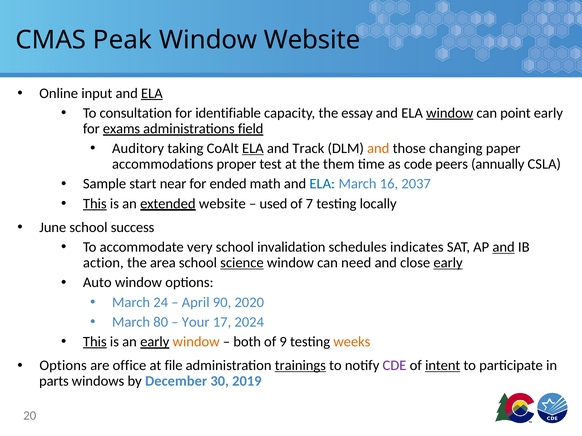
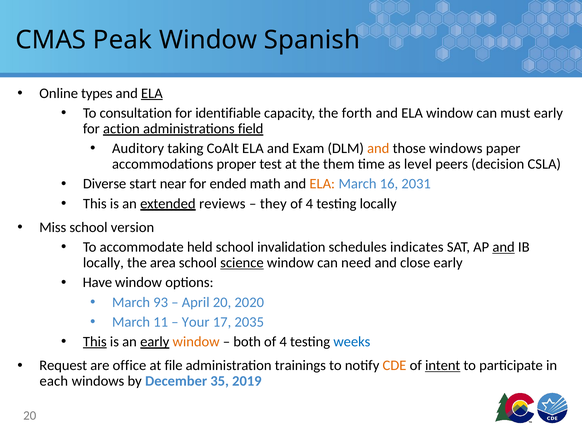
Window Website: Website -> Spanish (312, 40)
input: input -> types (97, 93)
essay: essay -> forth (357, 113)
window underline: present -> none (450, 113)
point: point -> must (515, 113)
exams: exams -> action (121, 129)
ELA underline: present -> none (253, 149)
Track: Track -> Exam (308, 149)
those changing: changing -> windows (456, 149)
code: code -> level (418, 164)
annually: annually -> decision (498, 164)
Sample: Sample -> Diverse (105, 184)
ELA colour: blue -> orange (322, 184)
2037: 2037 -> 2031 (416, 184)
This underline: present -> none (95, 204)
extended website: website -> reviews (222, 204)
used: used -> they (273, 204)
7: 7 -> 4 (309, 204)
June: June -> Miss (53, 228)
success: success -> version (132, 228)
very: very -> held (200, 247)
action: action -> locally (103, 263)
early underline: present -> none (448, 263)
Auto: Auto -> Have (97, 283)
24: 24 -> 93 (161, 303)
April 90: 90 -> 20 (222, 303)
80: 80 -> 11 (161, 322)
2024: 2024 -> 2035 (249, 322)
9: 9 -> 4 (283, 342)
weeks colour: orange -> blue (352, 342)
Options: Options -> Request (63, 366)
trainings underline: present -> none (300, 366)
CDE colour: purple -> orange (394, 366)
parts: parts -> each (54, 382)
30: 30 -> 35 (220, 382)
